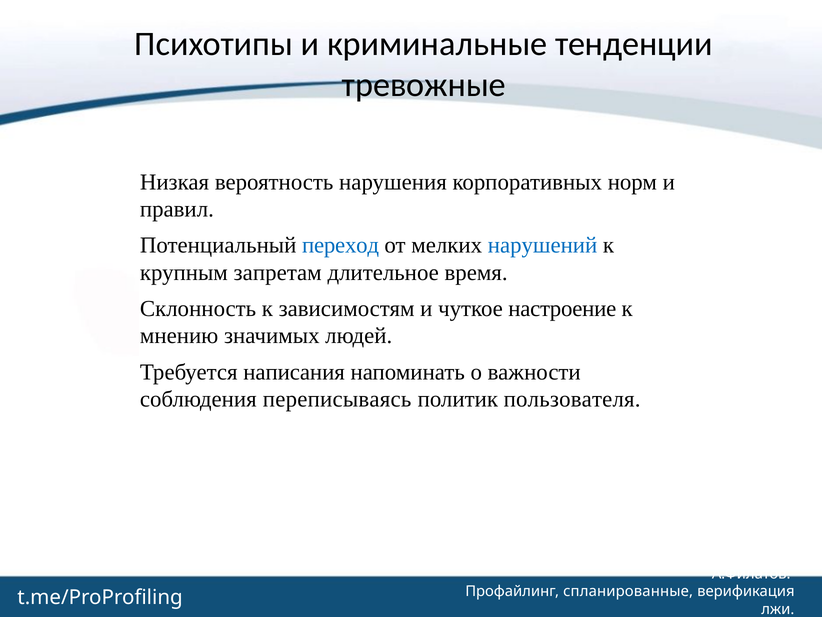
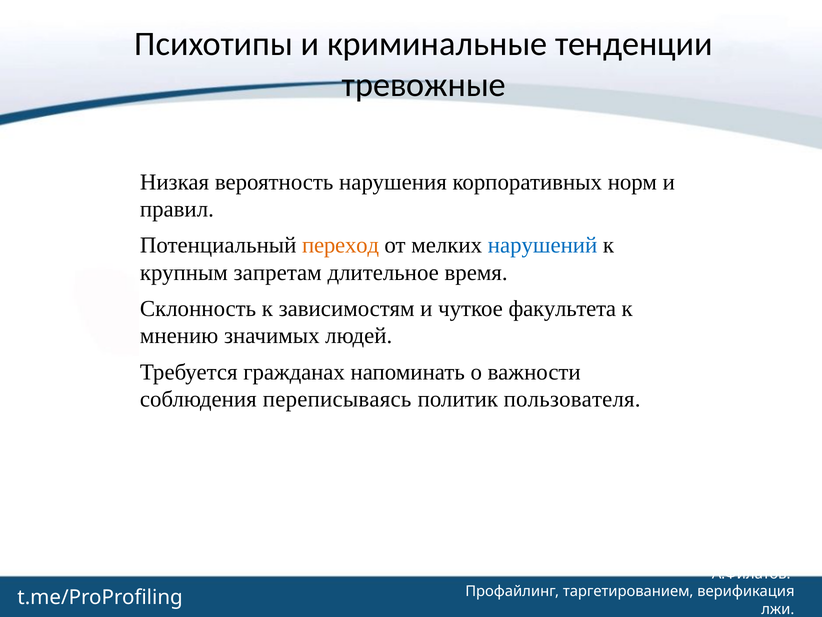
переход colour: blue -> orange (341, 245)
настроение: настроение -> факультета (562, 308)
написания: написания -> гражданах (294, 372)
спланированные: спланированные -> таргетированием (628, 591)
